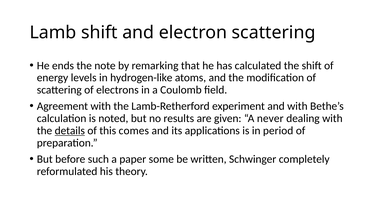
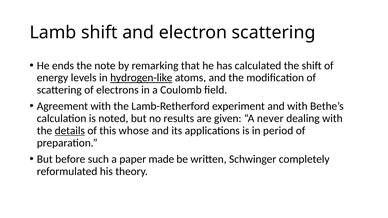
hydrogen-like underline: none -> present (141, 78)
comes: comes -> whose (134, 131)
some: some -> made (161, 159)
